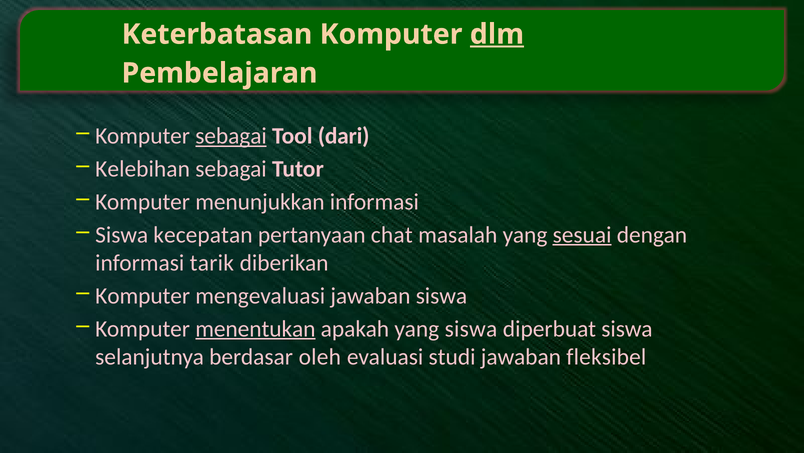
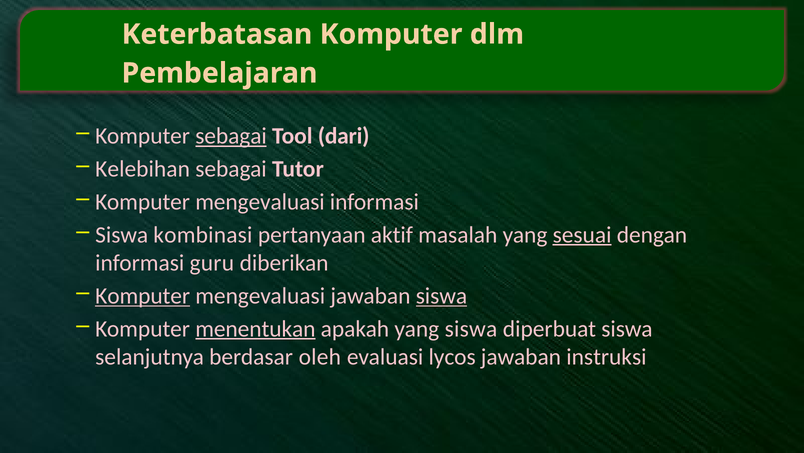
dlm underline: present -> none (497, 34)
menunjukkan: menunjukkan -> mengevaluasi (260, 202)
kecepatan: kecepatan -> kombinasi (203, 234)
chat: chat -> aktif (392, 234)
tarik: tarik -> guru (212, 263)
Komputer underline: none -> present (143, 295)
siswa underline: none -> present (441, 295)
studi: studi -> lycos (452, 356)
fleksibel: fleksibel -> instruksi (606, 356)
